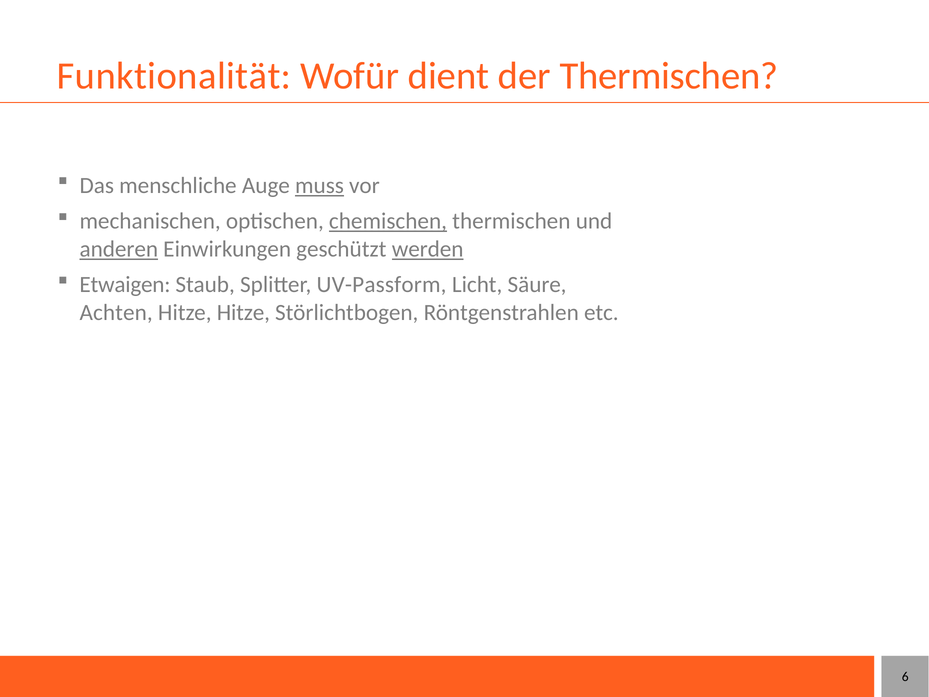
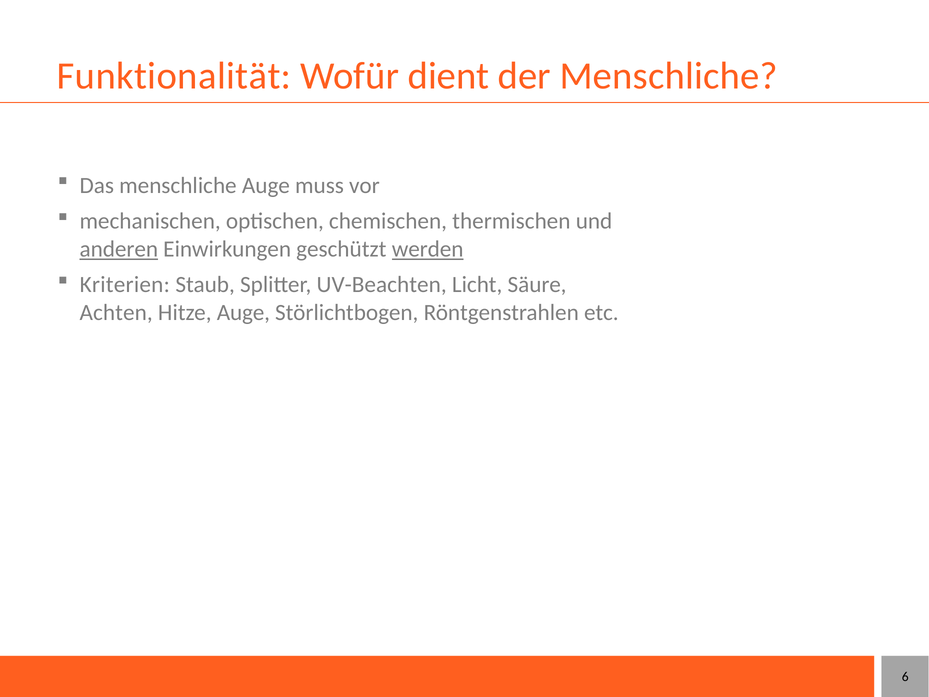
der Thermischen: Thermischen -> Menschliche (669, 76)
muss underline: present -> none (320, 186)
chemischen underline: present -> none (388, 221)
Etwaigen: Etwaigen -> Kriterien (125, 285)
UV-Passform: UV-Passform -> UV-Beachten (382, 285)
Hitze Hitze: Hitze -> Auge (243, 313)
